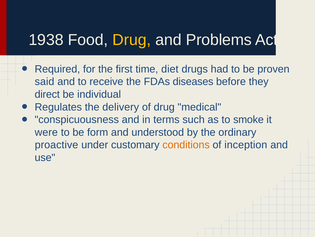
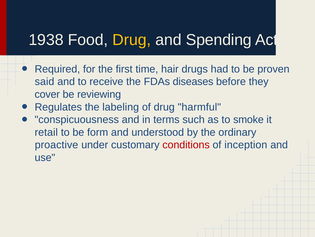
Problems: Problems -> Spending (219, 40)
diet: diet -> hair (170, 69)
direct: direct -> cover (47, 94)
individual: individual -> reviewing (99, 94)
delivery: delivery -> labeling (121, 107)
medical: medical -> harmful (199, 107)
were: were -> retail (46, 132)
conditions colour: orange -> red (186, 145)
